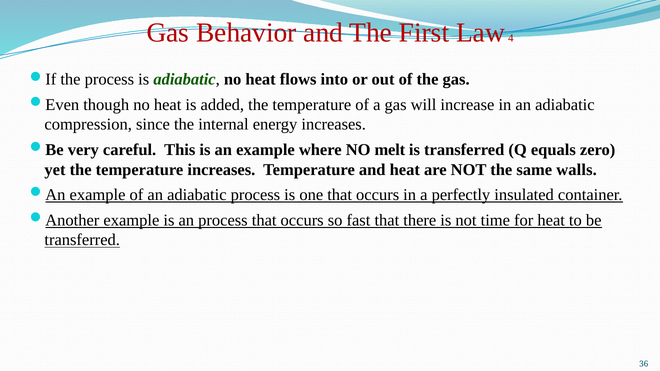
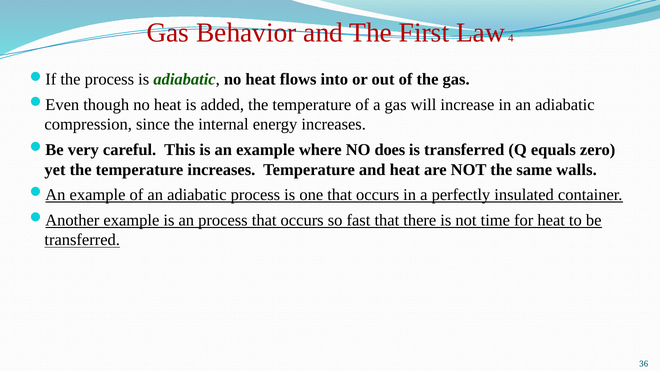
melt: melt -> does (390, 150)
